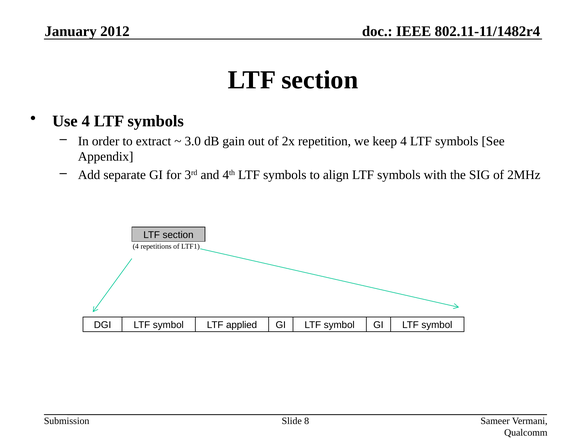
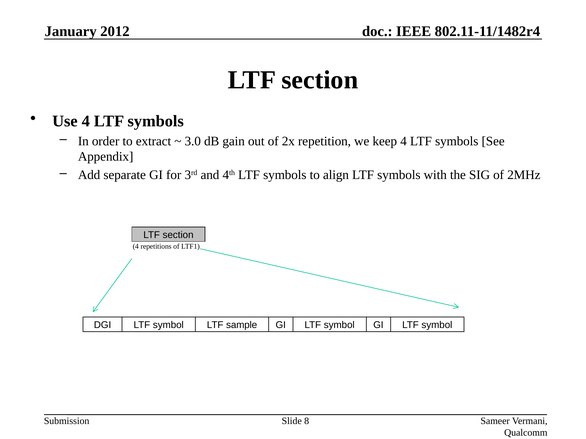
applied: applied -> sample (242, 325)
